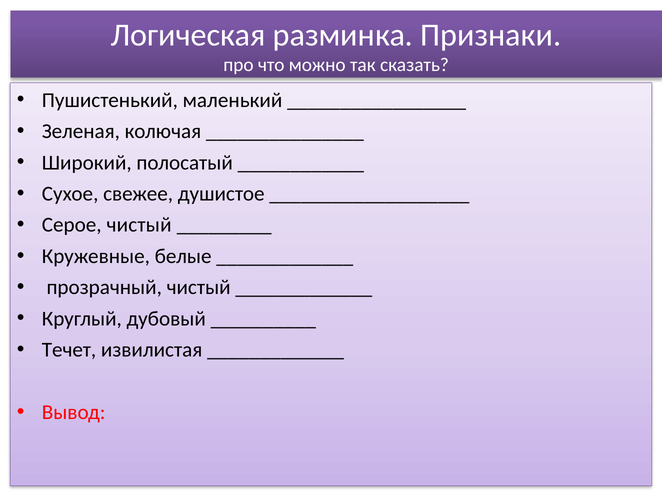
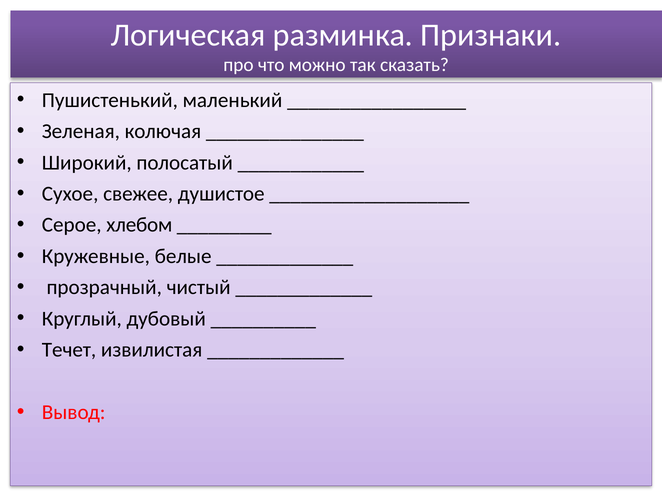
Серое чистый: чистый -> хлебом (139, 225)
